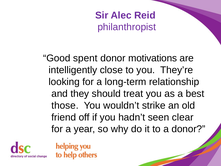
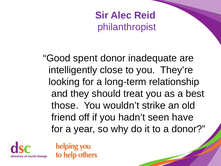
motivations: motivations -> inadequate (153, 58)
clear: clear -> have (183, 117)
